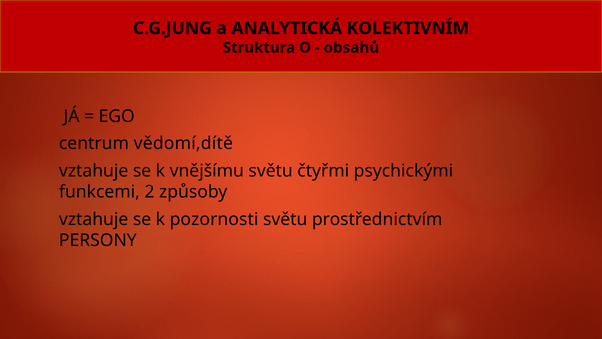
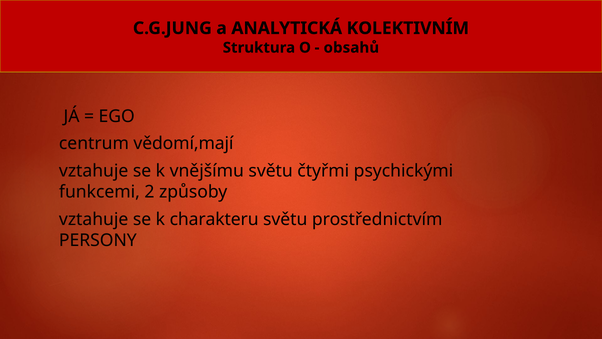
vědomí,dítě: vědomí,dítě -> vědomí,mají (183, 144)
pozornosti: pozornosti -> charakteru (214, 219)
